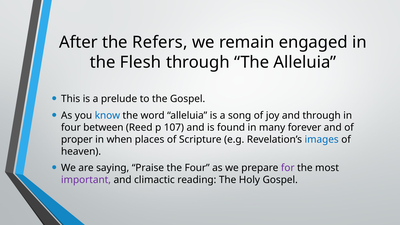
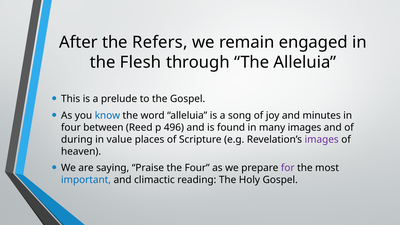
and through: through -> minutes (322, 115)
107: 107 -> 496 (174, 127)
many forever: forever -> images (305, 127)
proper: proper -> during (77, 139)
when: when -> value (119, 139)
images colour: blue -> purple (322, 139)
important colour: purple -> blue (86, 180)
